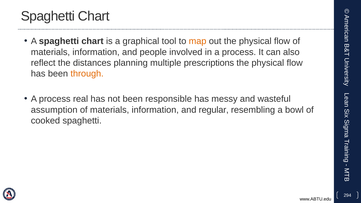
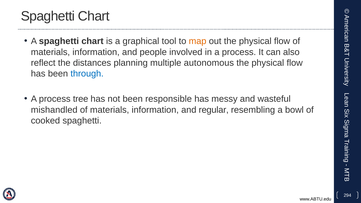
prescriptions: prescriptions -> autonomous (209, 63)
through colour: orange -> blue (87, 74)
real: real -> tree (81, 99)
assumption: assumption -> mishandled (54, 110)
